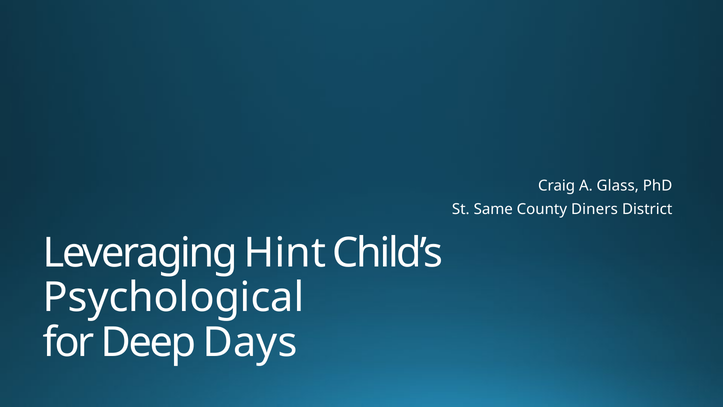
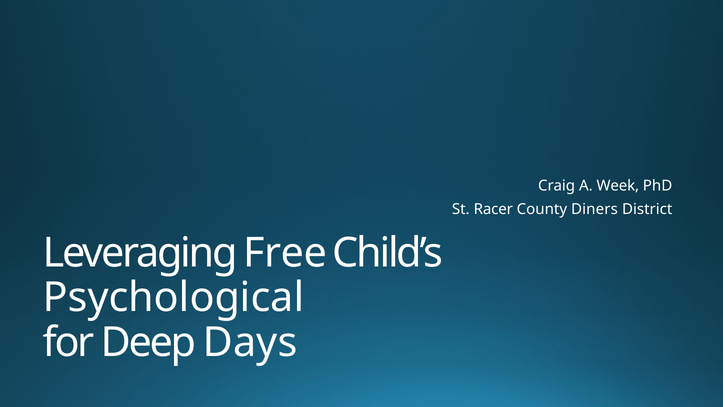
Glass: Glass -> Week (618, 185)
Same: Same -> Racer (493, 209)
Hint: Hint -> Free (285, 253)
